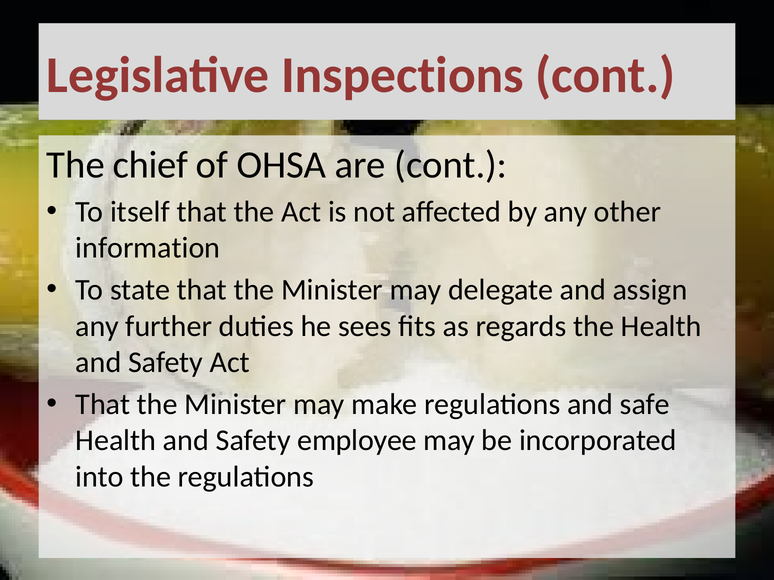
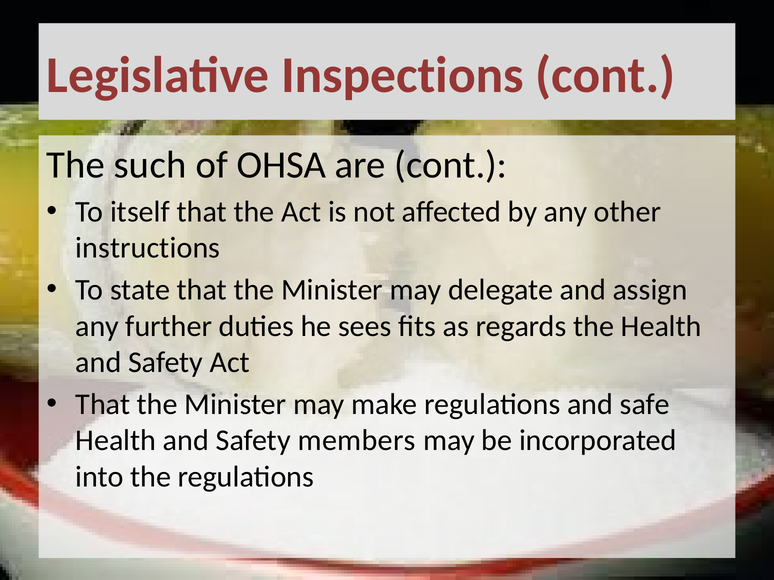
chief: chief -> such (150, 165)
information: information -> instructions (148, 248)
employee: employee -> members (357, 441)
